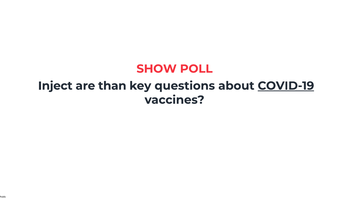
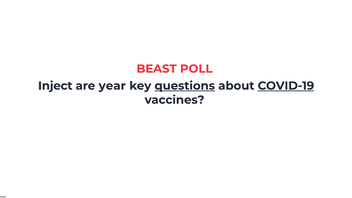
SHOW: SHOW -> BEAST (157, 69)
than: than -> year (112, 86)
questions underline: none -> present (185, 86)
